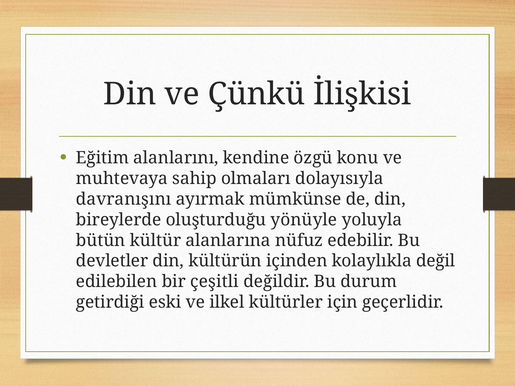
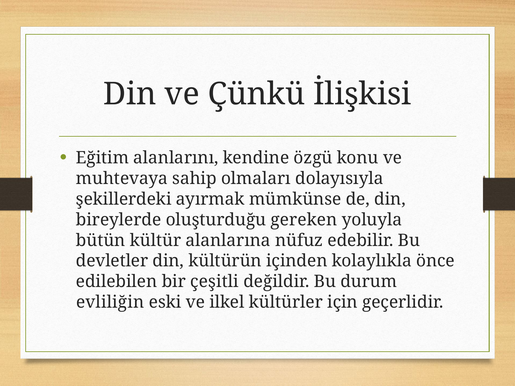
davranışını: davranışını -> şekillerdeki (124, 199)
yönüyle: yönüyle -> gereken (304, 220)
değil: değil -> önce (435, 261)
getirdiği: getirdiği -> evliliğin (110, 302)
